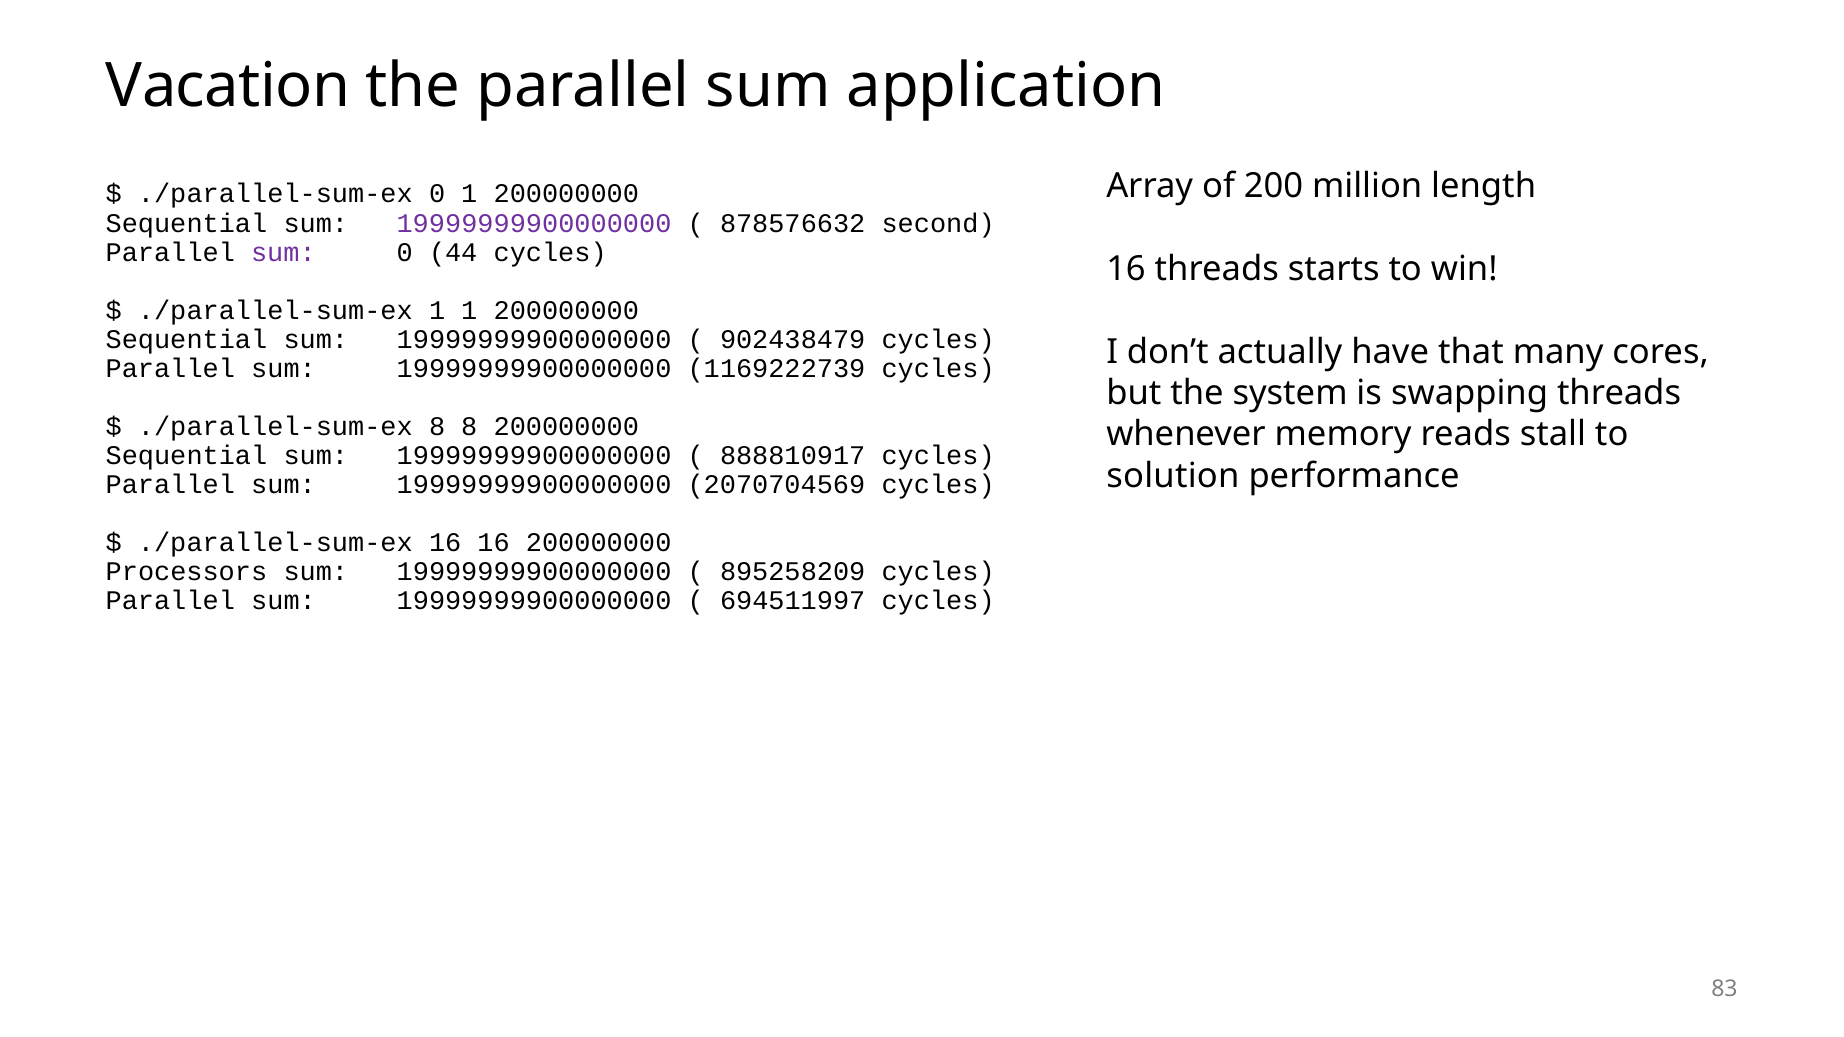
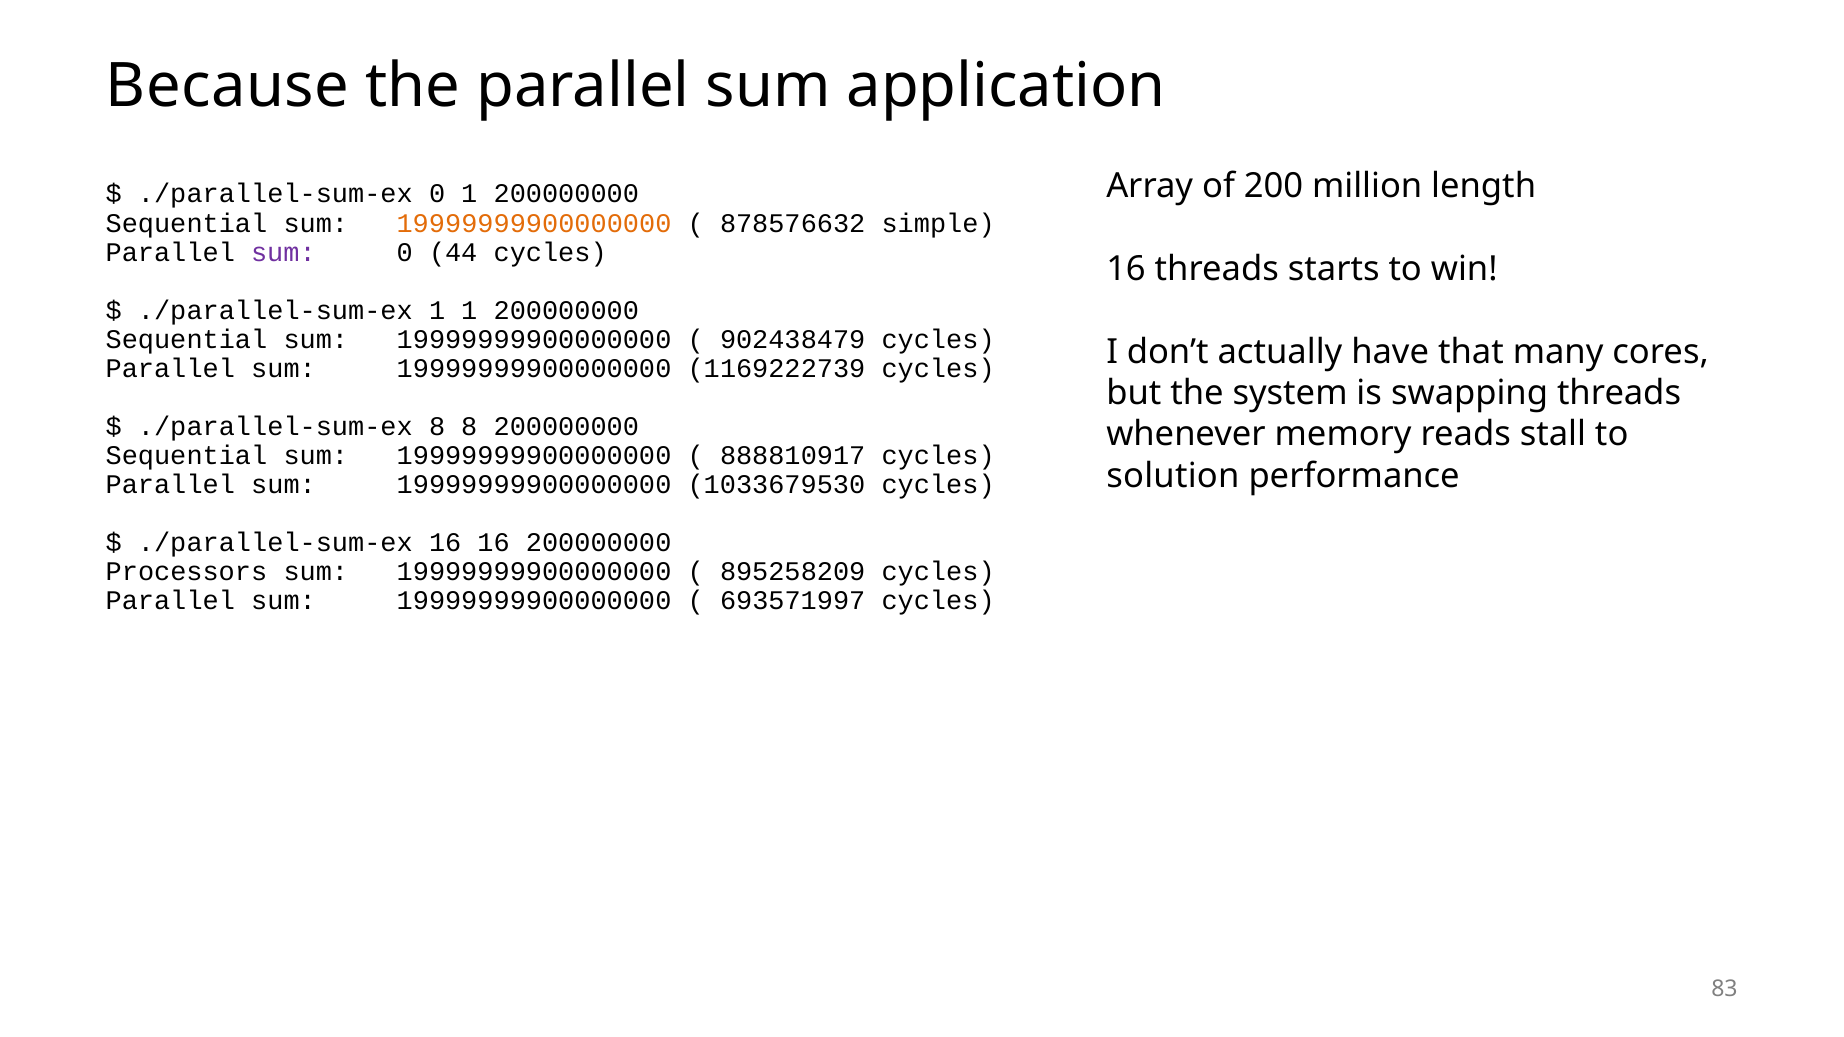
Vacation: Vacation -> Because (227, 86)
19999999900000000 colour: purple -> orange (534, 223)
second: second -> simple (938, 223)
2070704569: 2070704569 -> 1033679530 (776, 485)
694511997: 694511997 -> 693571997 (793, 601)
